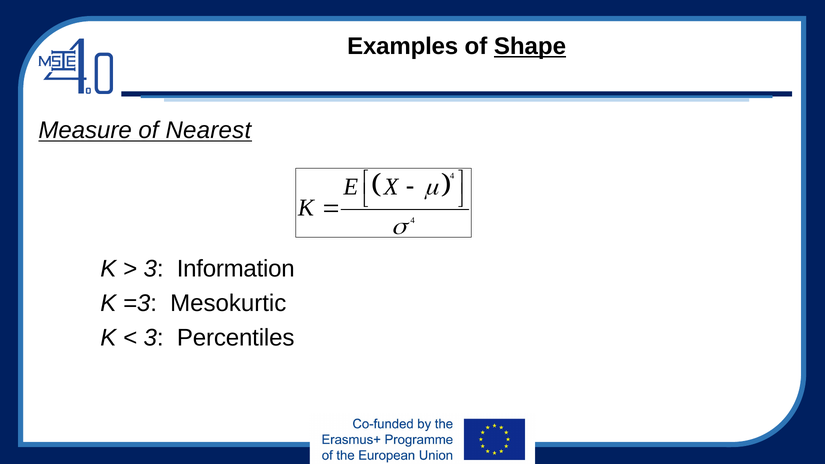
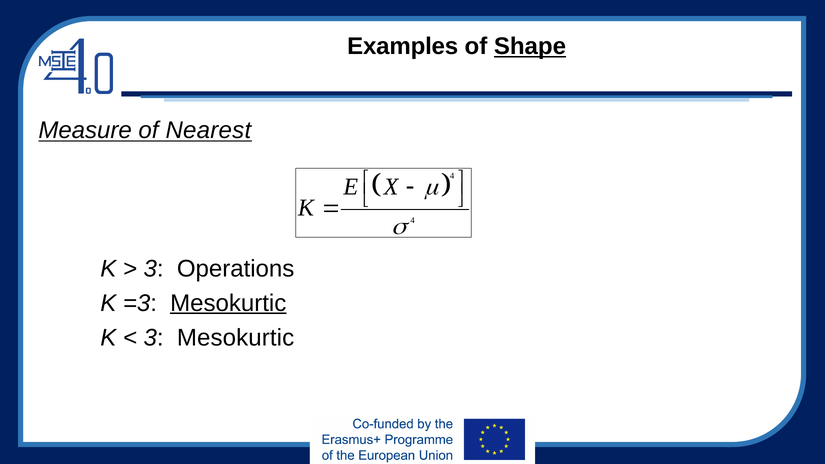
Information: Information -> Operations (236, 269)
Mesokurtic underline: none -> present (228, 303)
3 Percentiles: Percentiles -> Mesokurtic (236, 338)
